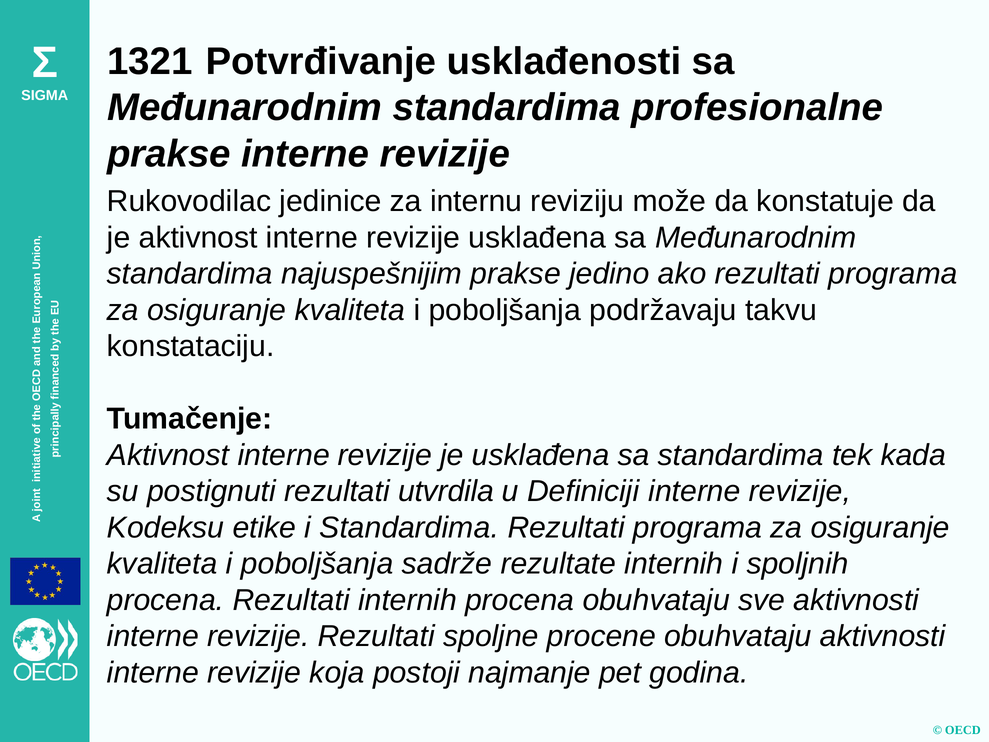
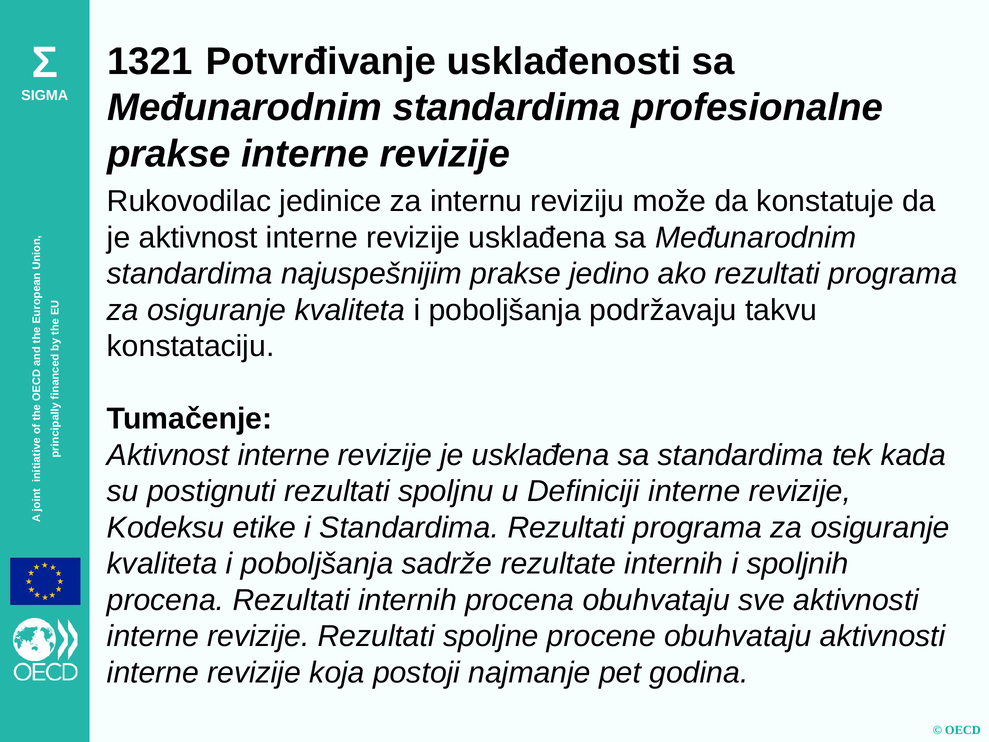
utvrdila: utvrdila -> spoljnu (446, 491)
